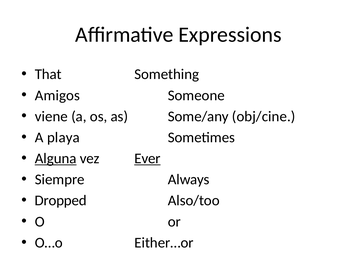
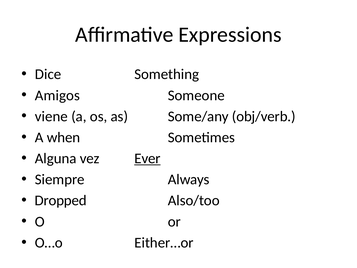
That: That -> Dice (48, 74)
obj/cine: obj/cine -> obj/verb (264, 116)
playa: playa -> when (63, 137)
Alguna underline: present -> none (56, 158)
